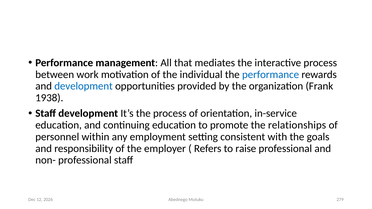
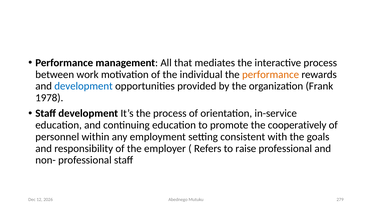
performance colour: blue -> orange (271, 75)
1938: 1938 -> 1978 (49, 98)
relationships: relationships -> cooperatively (297, 125)
